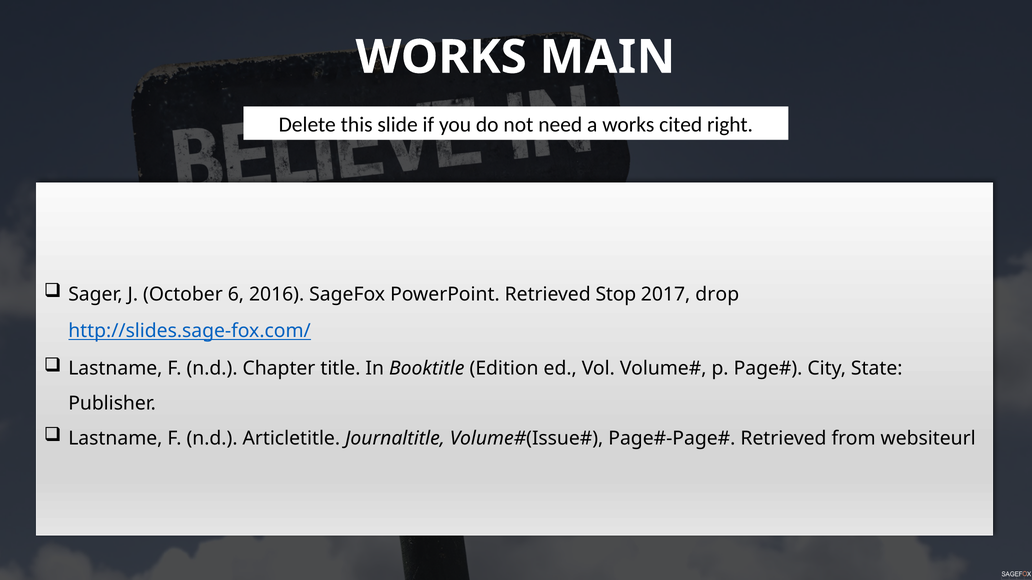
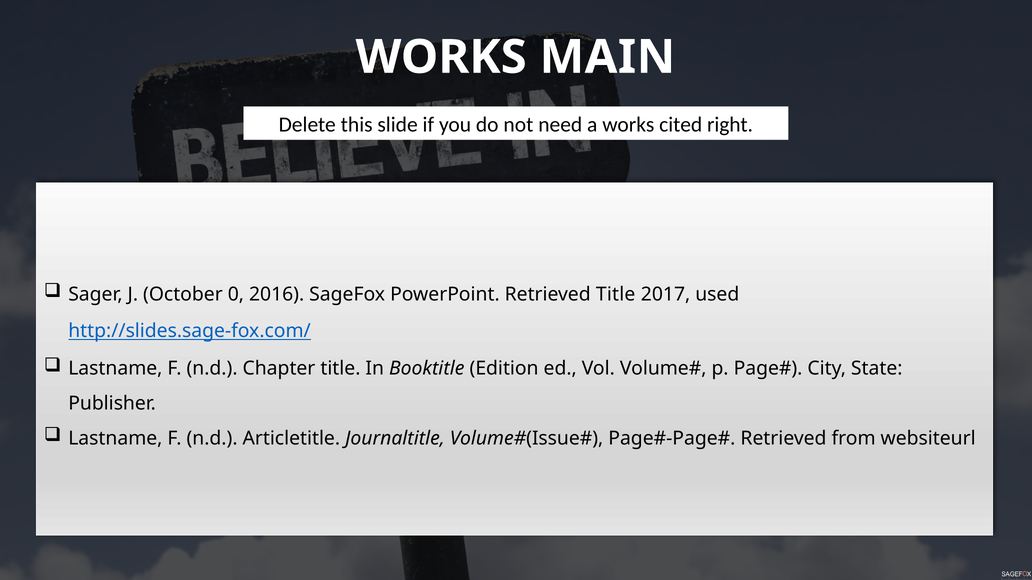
6: 6 -> 0 (236, 295)
Retrieved Stop: Stop -> Title (616, 295)
drop: drop -> used (717, 295)
